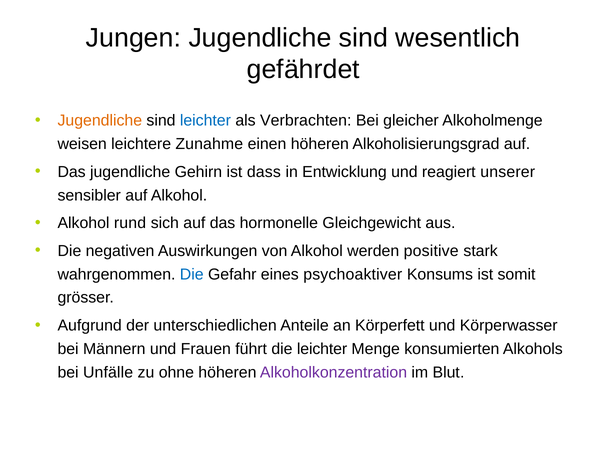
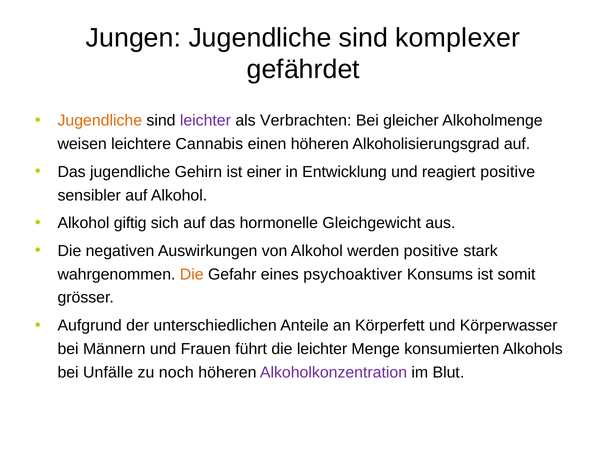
wesentlich: wesentlich -> komplexer (458, 38)
leichter colour: blue -> purple (205, 120)
Zunahme: Zunahme -> Cannabis (209, 144)
dass: dass -> einer (264, 172)
reagiert unserer: unserer -> positive (508, 172)
rund: rund -> giftig (130, 223)
Die colour: blue -> orange (192, 274)
ohne: ohne -> noch (176, 372)
